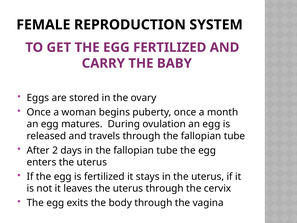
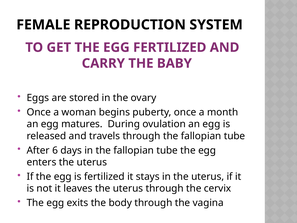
2: 2 -> 6 (55, 150)
